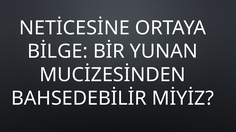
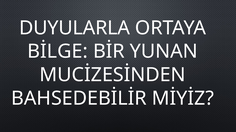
NETİCESİNE: NETİCESİNE -> DUYULARLA (75, 28)
